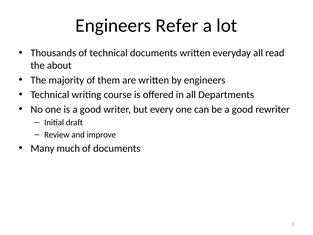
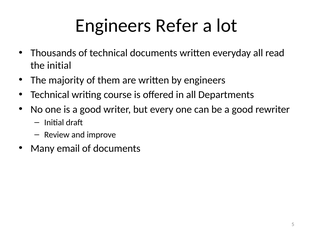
the about: about -> initial (59, 65)
much: much -> email (68, 148)
